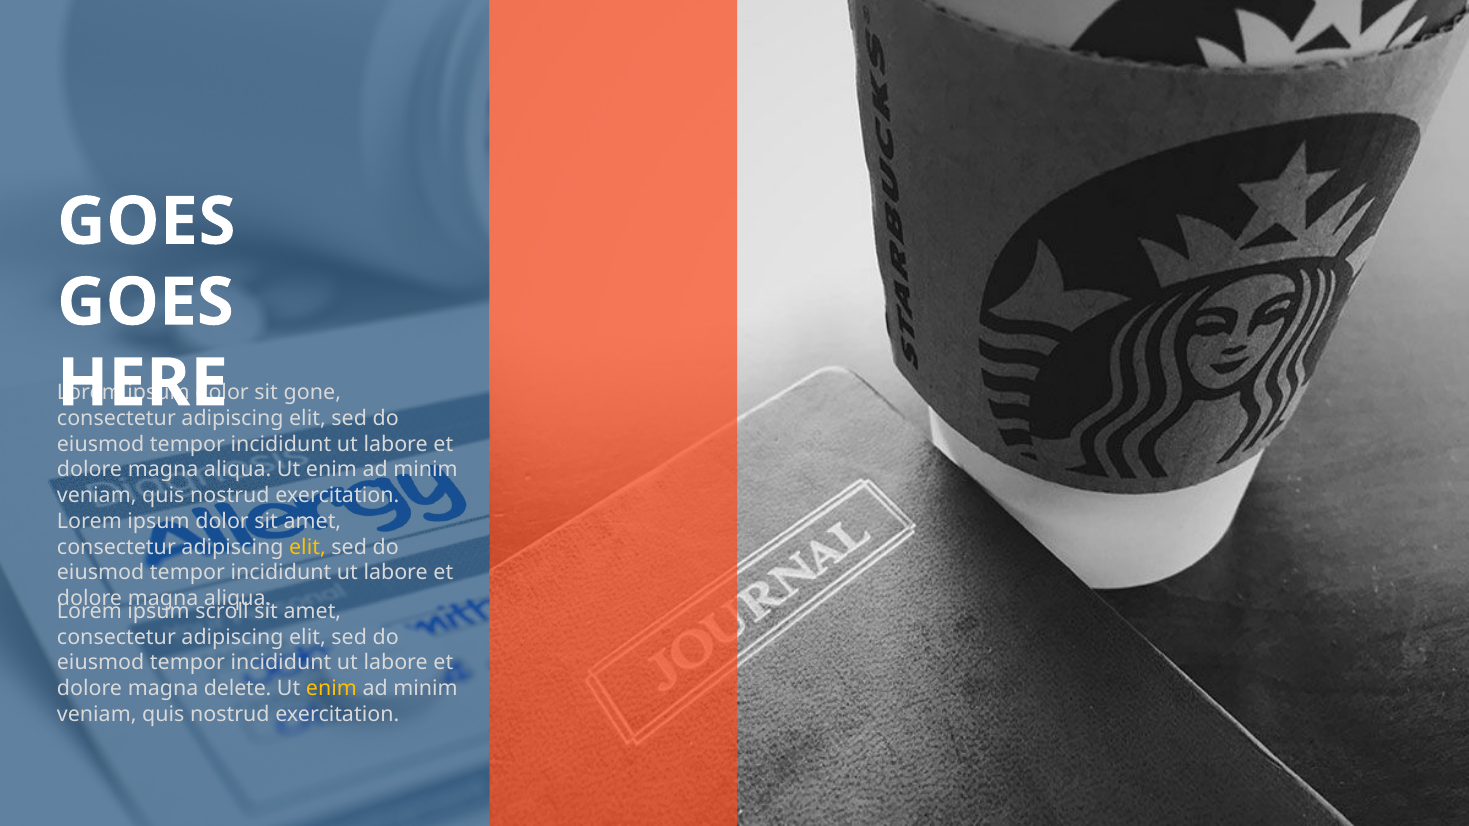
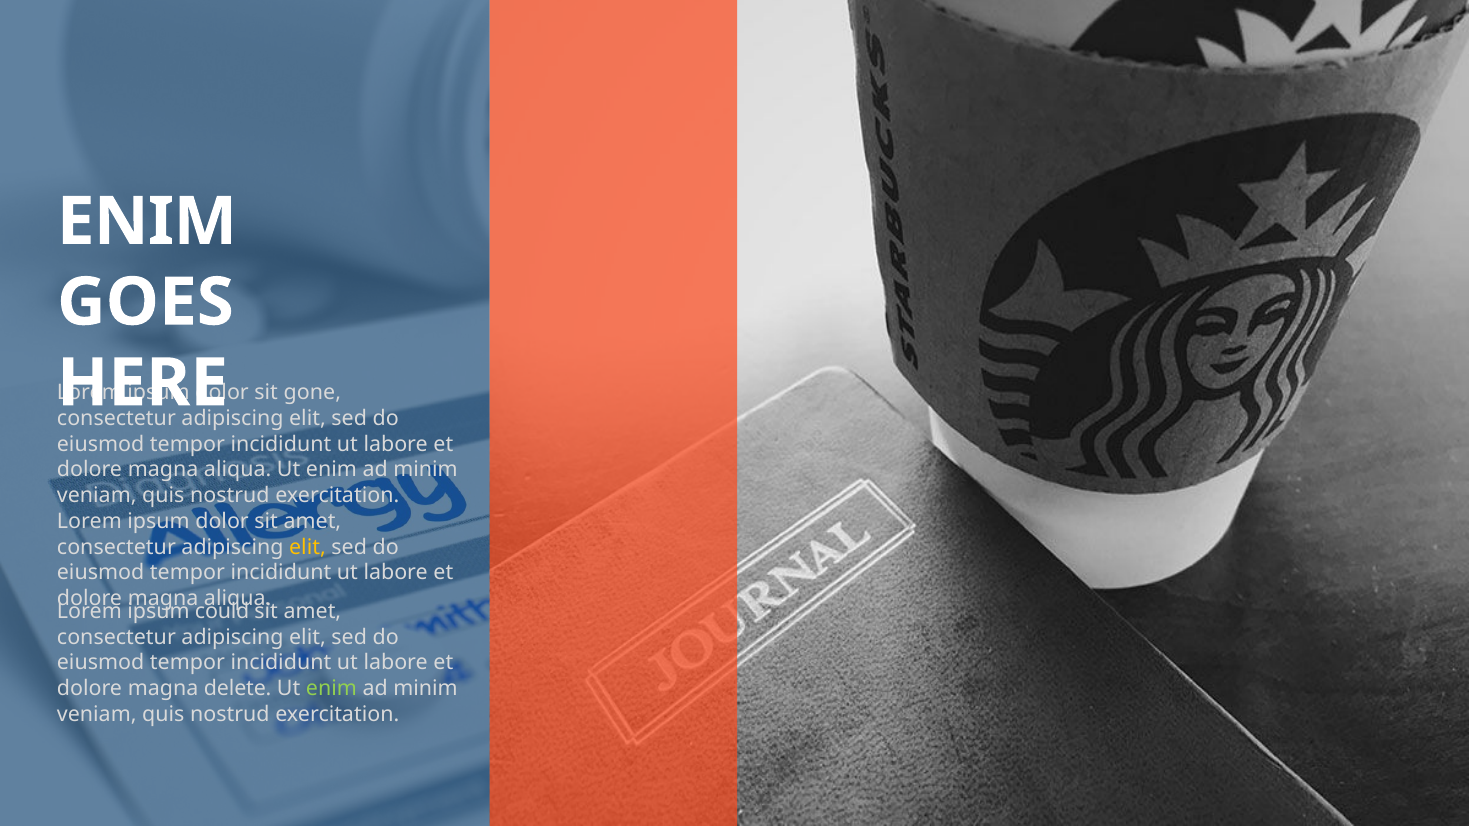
GOES: GOES -> ENIM (147, 222)
scroll: scroll -> could (222, 612)
enim colour: yellow -> light green (331, 689)
